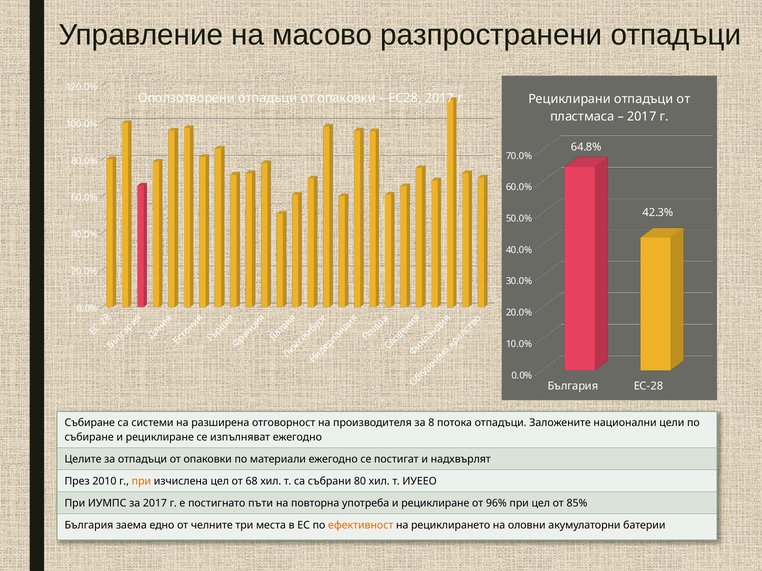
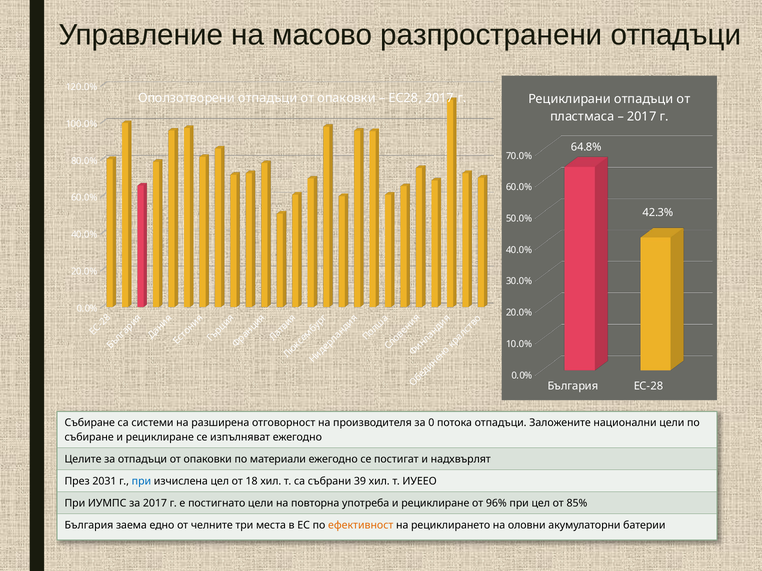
за 8: 8 -> 0 (431, 423)
2010: 2010 -> 2031 (104, 482)
при colour: orange -> blue (141, 482)
68: 68 -> 18 (252, 482)
80: 80 -> 39 (360, 482)
постигнато пъти: пъти -> цели (261, 504)
